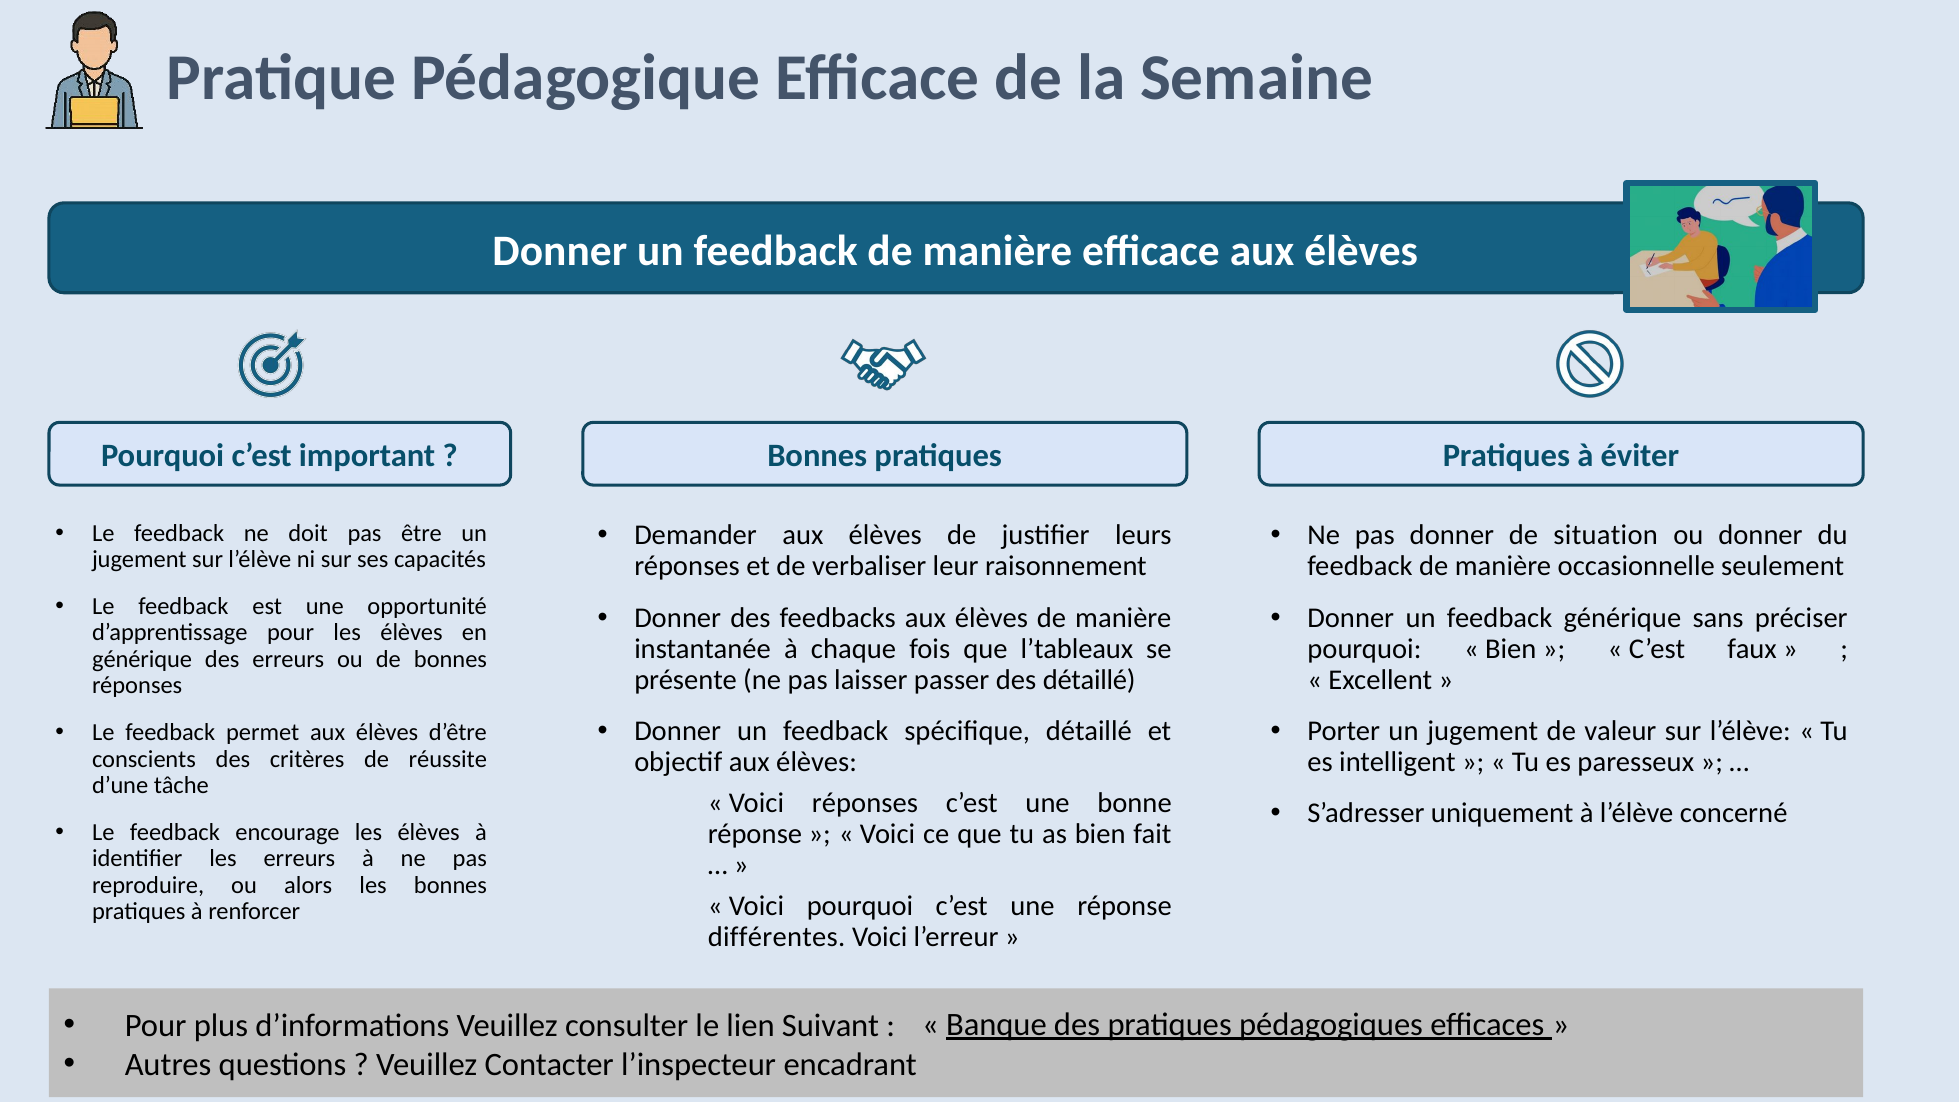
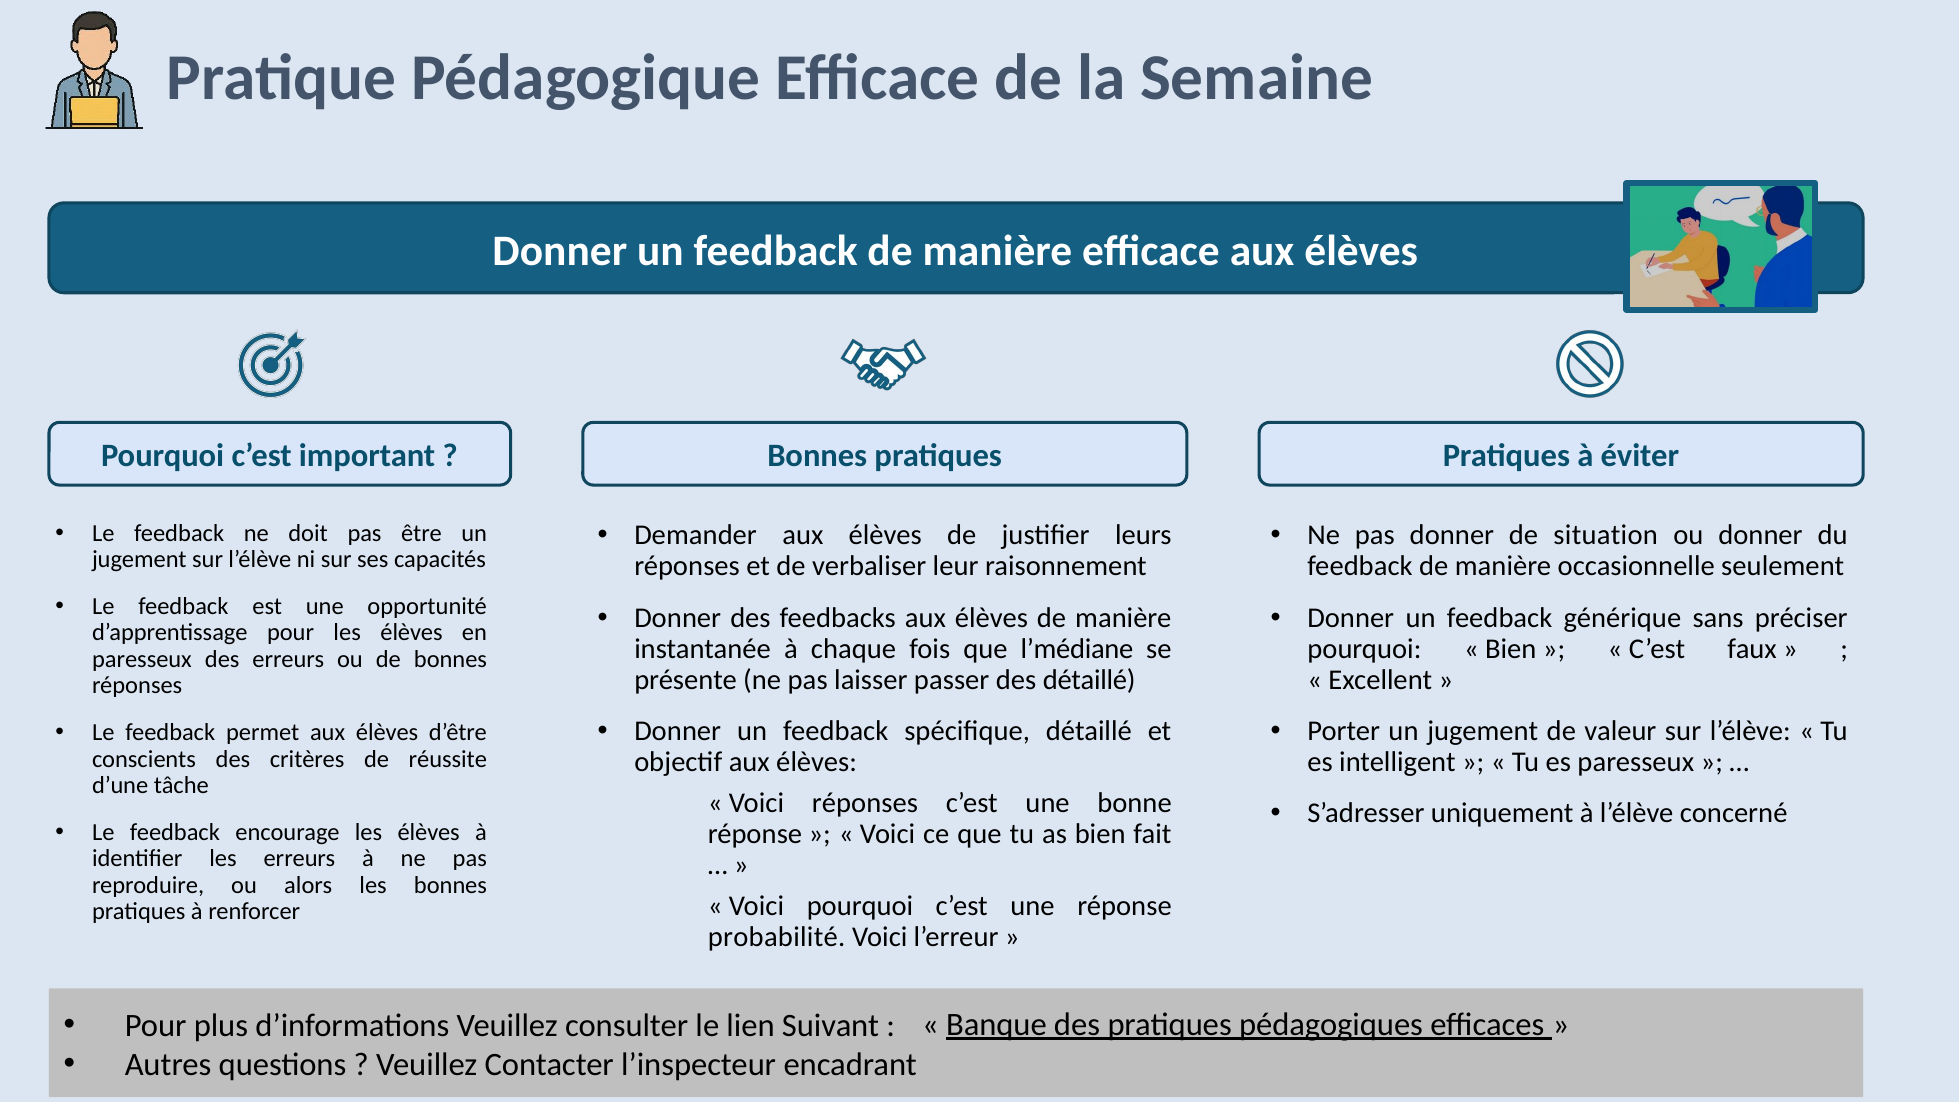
l’tableaux: l’tableaux -> l’médiane (1077, 649)
générique: générique -> paresseux (142, 659)
différentes: différentes -> probabilité (777, 937)
